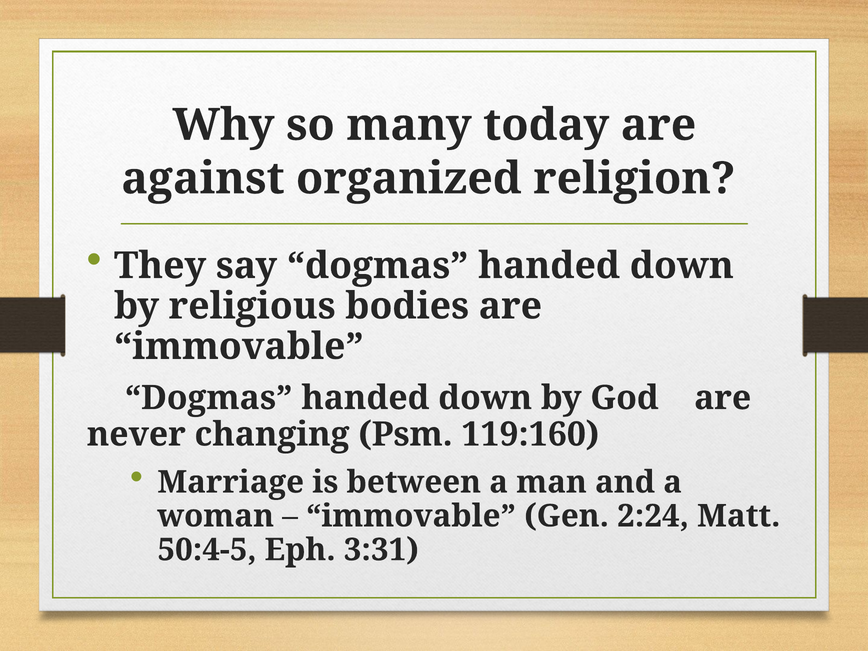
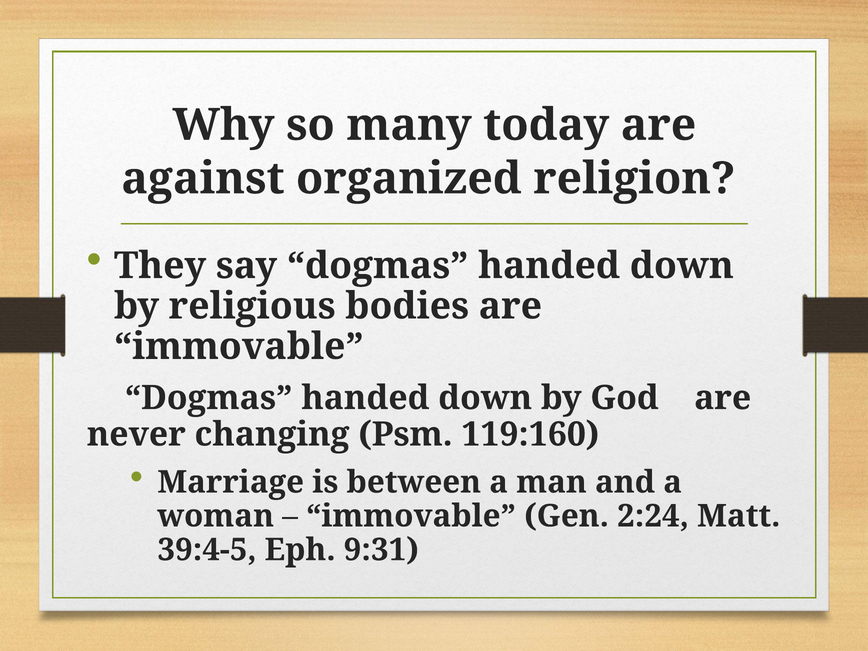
50:4-5: 50:4-5 -> 39:4-5 (207, 550)
3:31: 3:31 -> 9:31 (381, 550)
